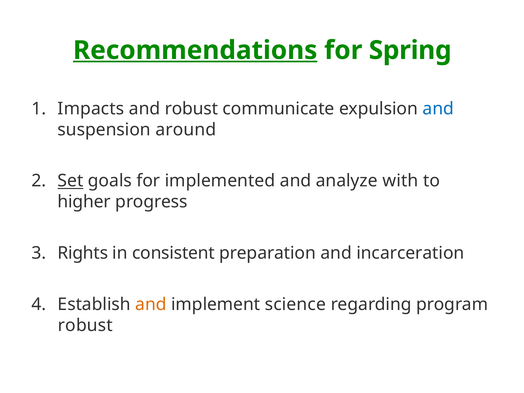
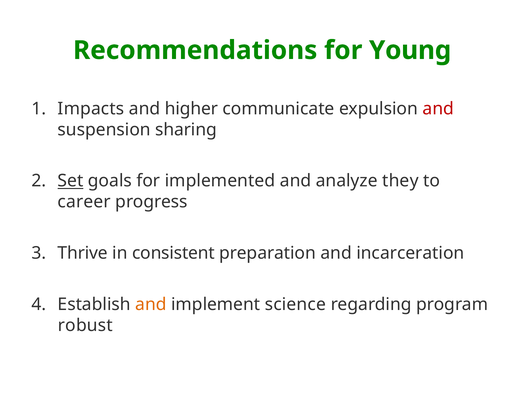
Recommendations underline: present -> none (195, 50)
Spring: Spring -> Young (410, 50)
and robust: robust -> higher (191, 109)
and colour: blue -> red (438, 109)
around: around -> sharing (186, 130)
with: with -> they (400, 181)
higher: higher -> career (84, 202)
Rights: Rights -> Thrive (83, 253)
